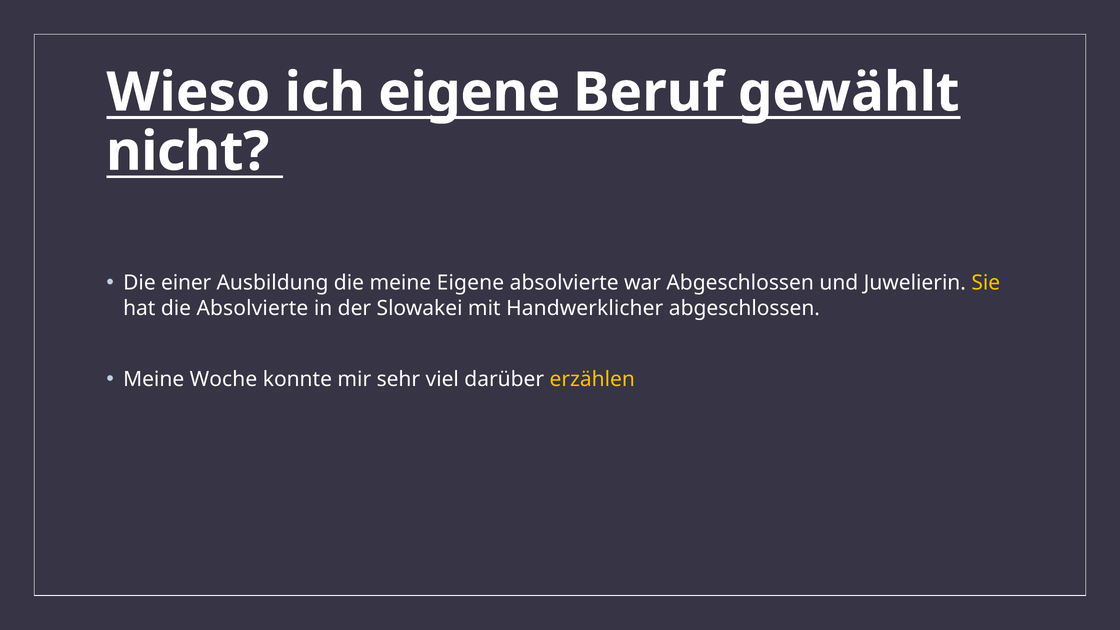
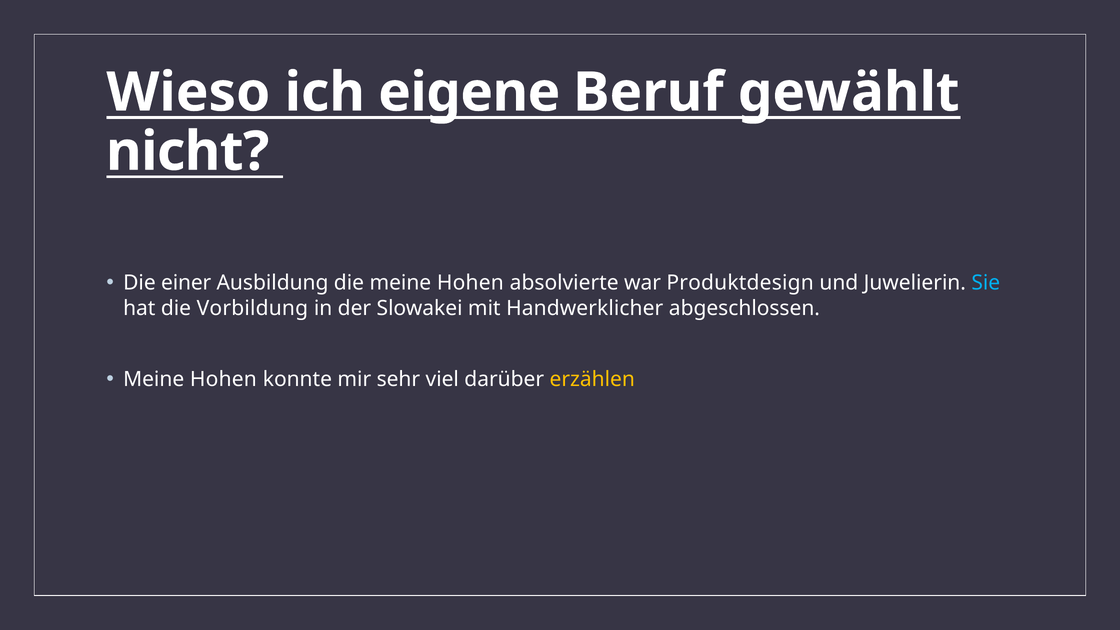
die meine Eigene: Eigene -> Hohen (470, 283)
war Abgeschlossen: Abgeschlossen -> Produktdesign (740, 283)
Sie colour: yellow -> light blue (986, 283)
die Absolvierte: Absolvierte -> Vorbildung (252, 308)
Woche: Woche -> Hohen (223, 380)
